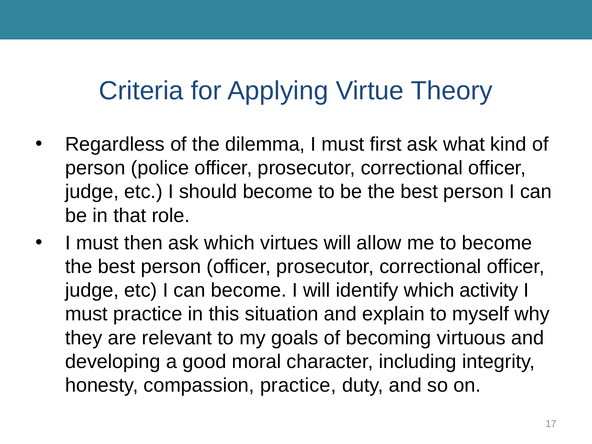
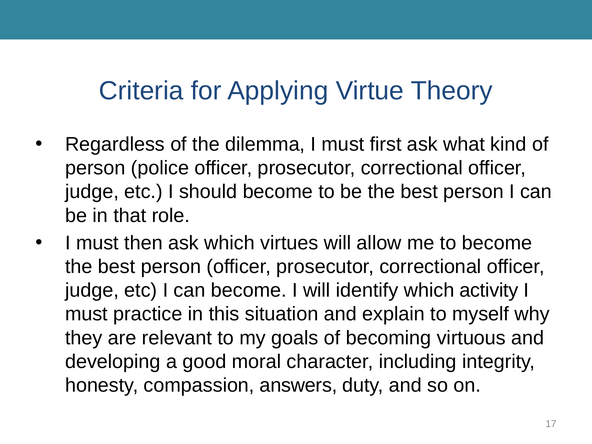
compassion practice: practice -> answers (298, 385)
